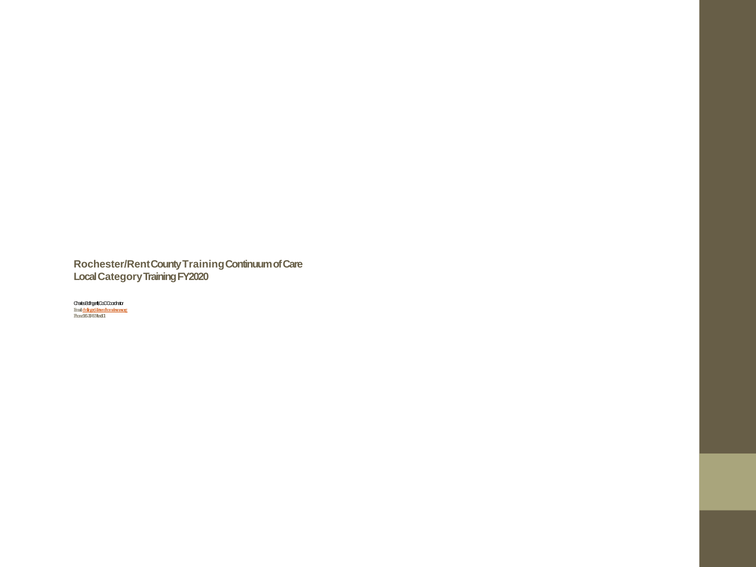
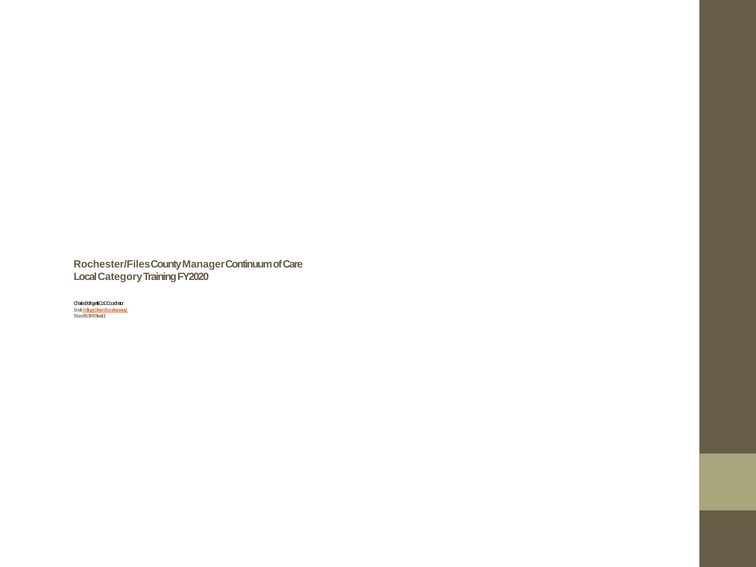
Rochester/Rent: Rochester/Rent -> Rochester/Files (112, 264)
County Training: Training -> Manager (204, 264)
